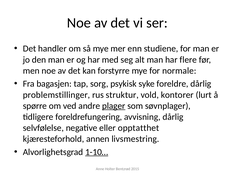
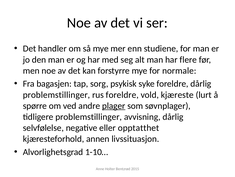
rus struktur: struktur -> foreldre (122, 94)
kontorer: kontorer -> kjæreste (177, 94)
tidligere foreldrefungering: foreldrefungering -> problemstillinger (89, 116)
livsmestring: livsmestring -> livssituasjon (135, 138)
1-10… underline: present -> none (97, 151)
